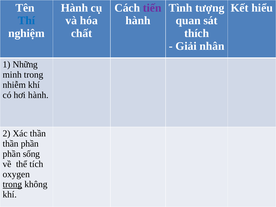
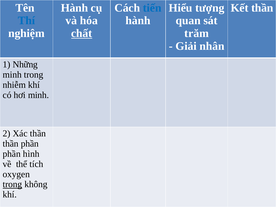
tiến colour: purple -> blue (152, 8)
Tình: Tình -> Hiểu (181, 8)
Kết hiểu: hiểu -> thần (262, 8)
chất underline: none -> present (82, 33)
thích: thích -> trăm (197, 33)
hơi hành: hành -> minh (38, 95)
sống: sống -> hình (31, 154)
